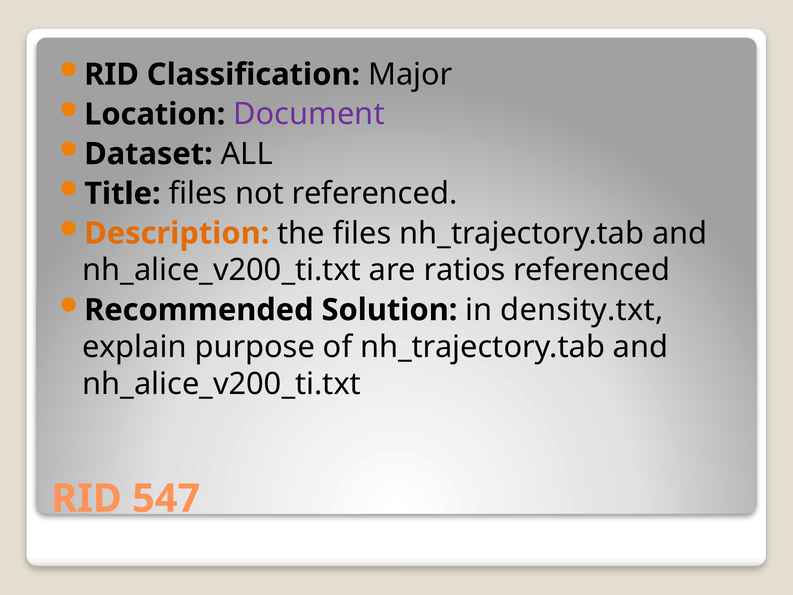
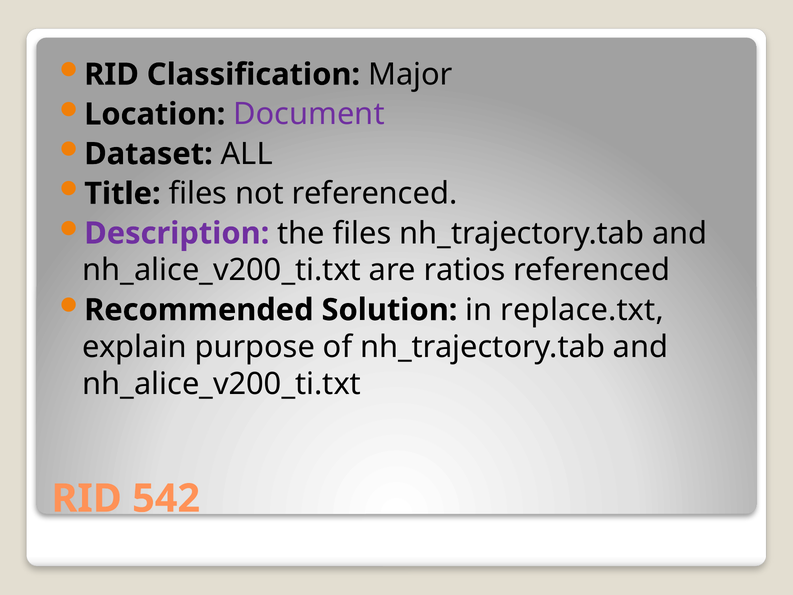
Description colour: orange -> purple (177, 233)
density.txt: density.txt -> replace.txt (582, 310)
547: 547 -> 542 (166, 498)
